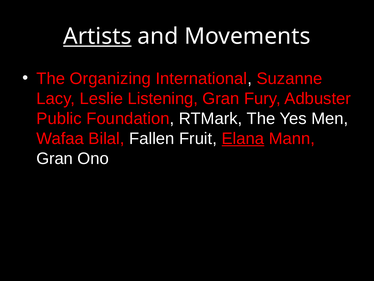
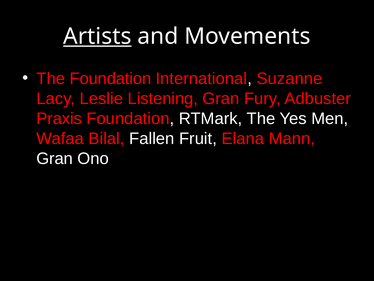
The Organizing: Organizing -> Foundation (110, 78)
Public: Public -> Praxis (59, 118)
Elana underline: present -> none (243, 138)
